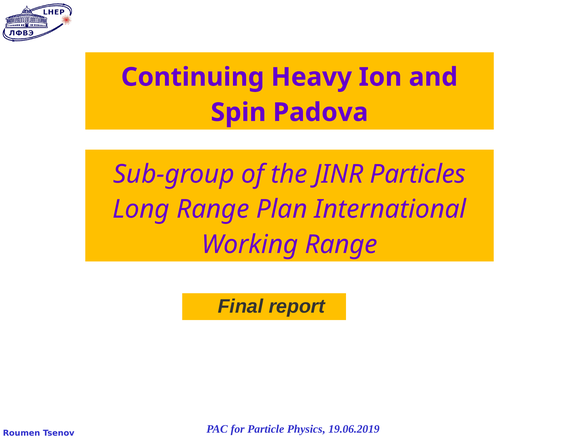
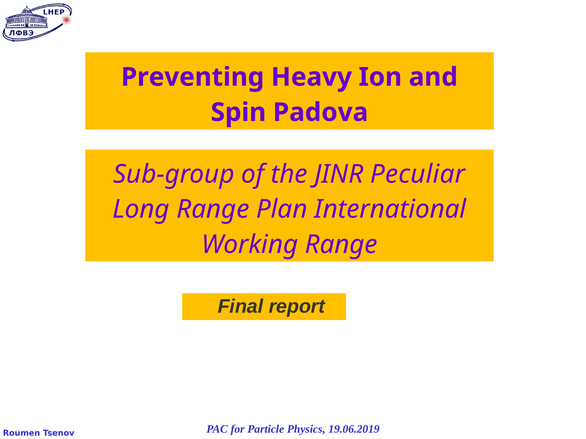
Continuing: Continuing -> Preventing (193, 77)
Particles: Particles -> Peculiar (418, 174)
